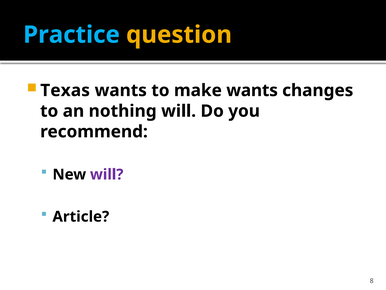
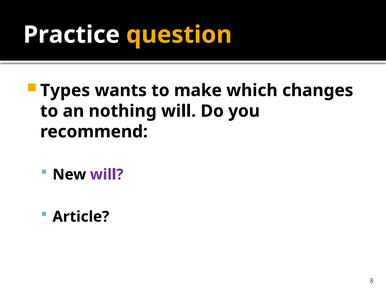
Practice colour: light blue -> white (72, 35)
Texas: Texas -> Types (65, 90)
make wants: wants -> which (252, 90)
